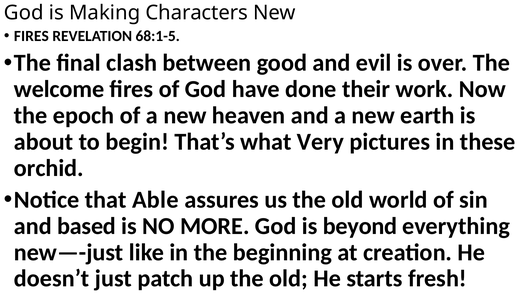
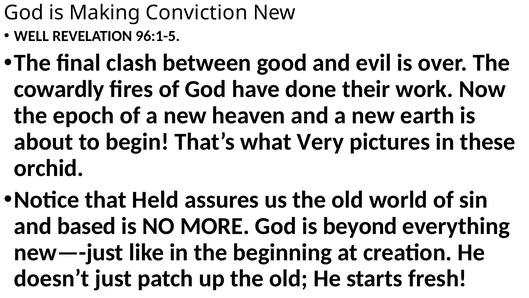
Characters: Characters -> Conviction (197, 13)
FIRES: FIRES -> WELL (31, 36)
68:1-5: 68:1-5 -> 96:1-5 (158, 36)
welcome: welcome -> cowardly (59, 89)
Able: Able -> Held (155, 200)
